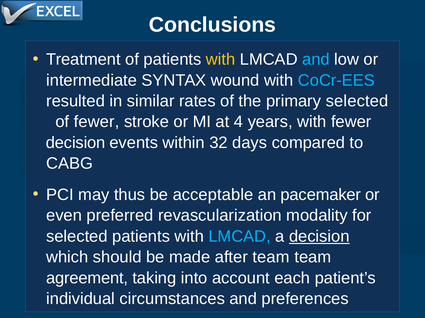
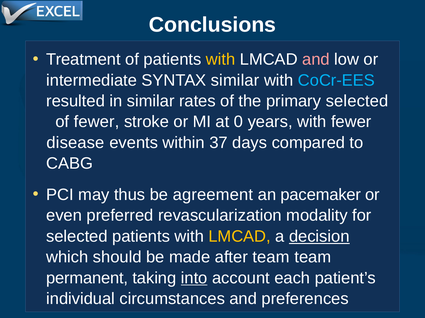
and colour: light blue -> pink (316, 60)
SYNTAX wound: wound -> similar (235, 80)
4: 4 -> 0 (239, 122)
decision: decision -> disease (76, 143)
32: 32 -> 37 (219, 143)
acceptable: acceptable -> agreement (213, 195)
LMCAD colour: light blue -> yellow (240, 237)
agreement: agreement -> permanent (87, 279)
into underline: none -> present (194, 279)
